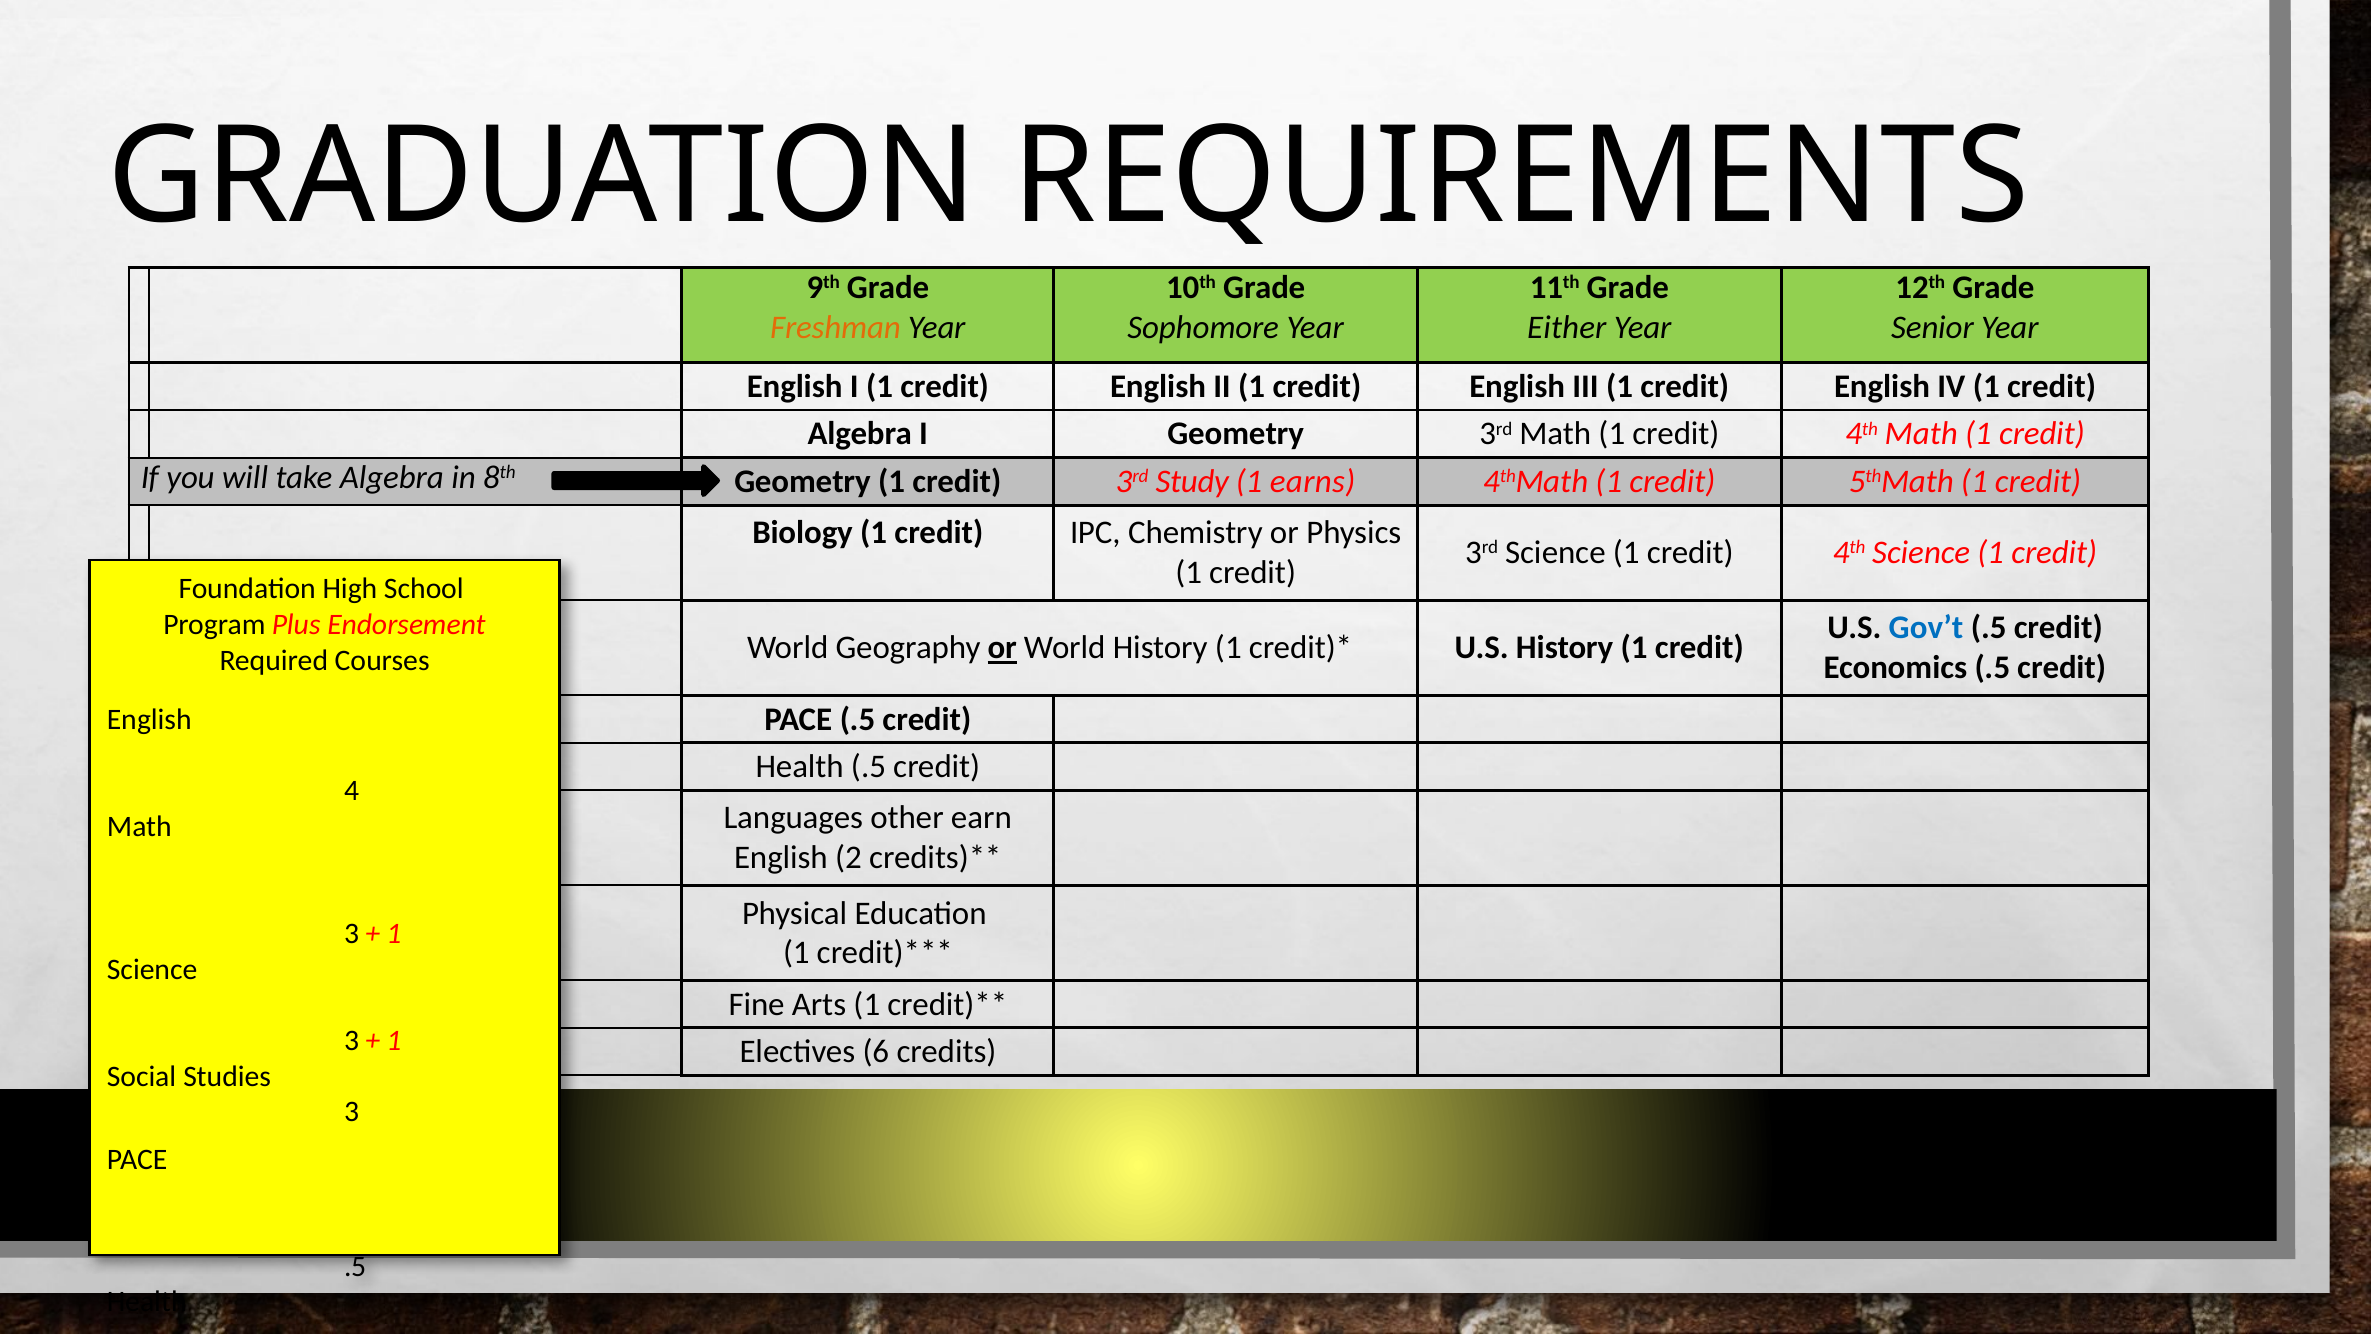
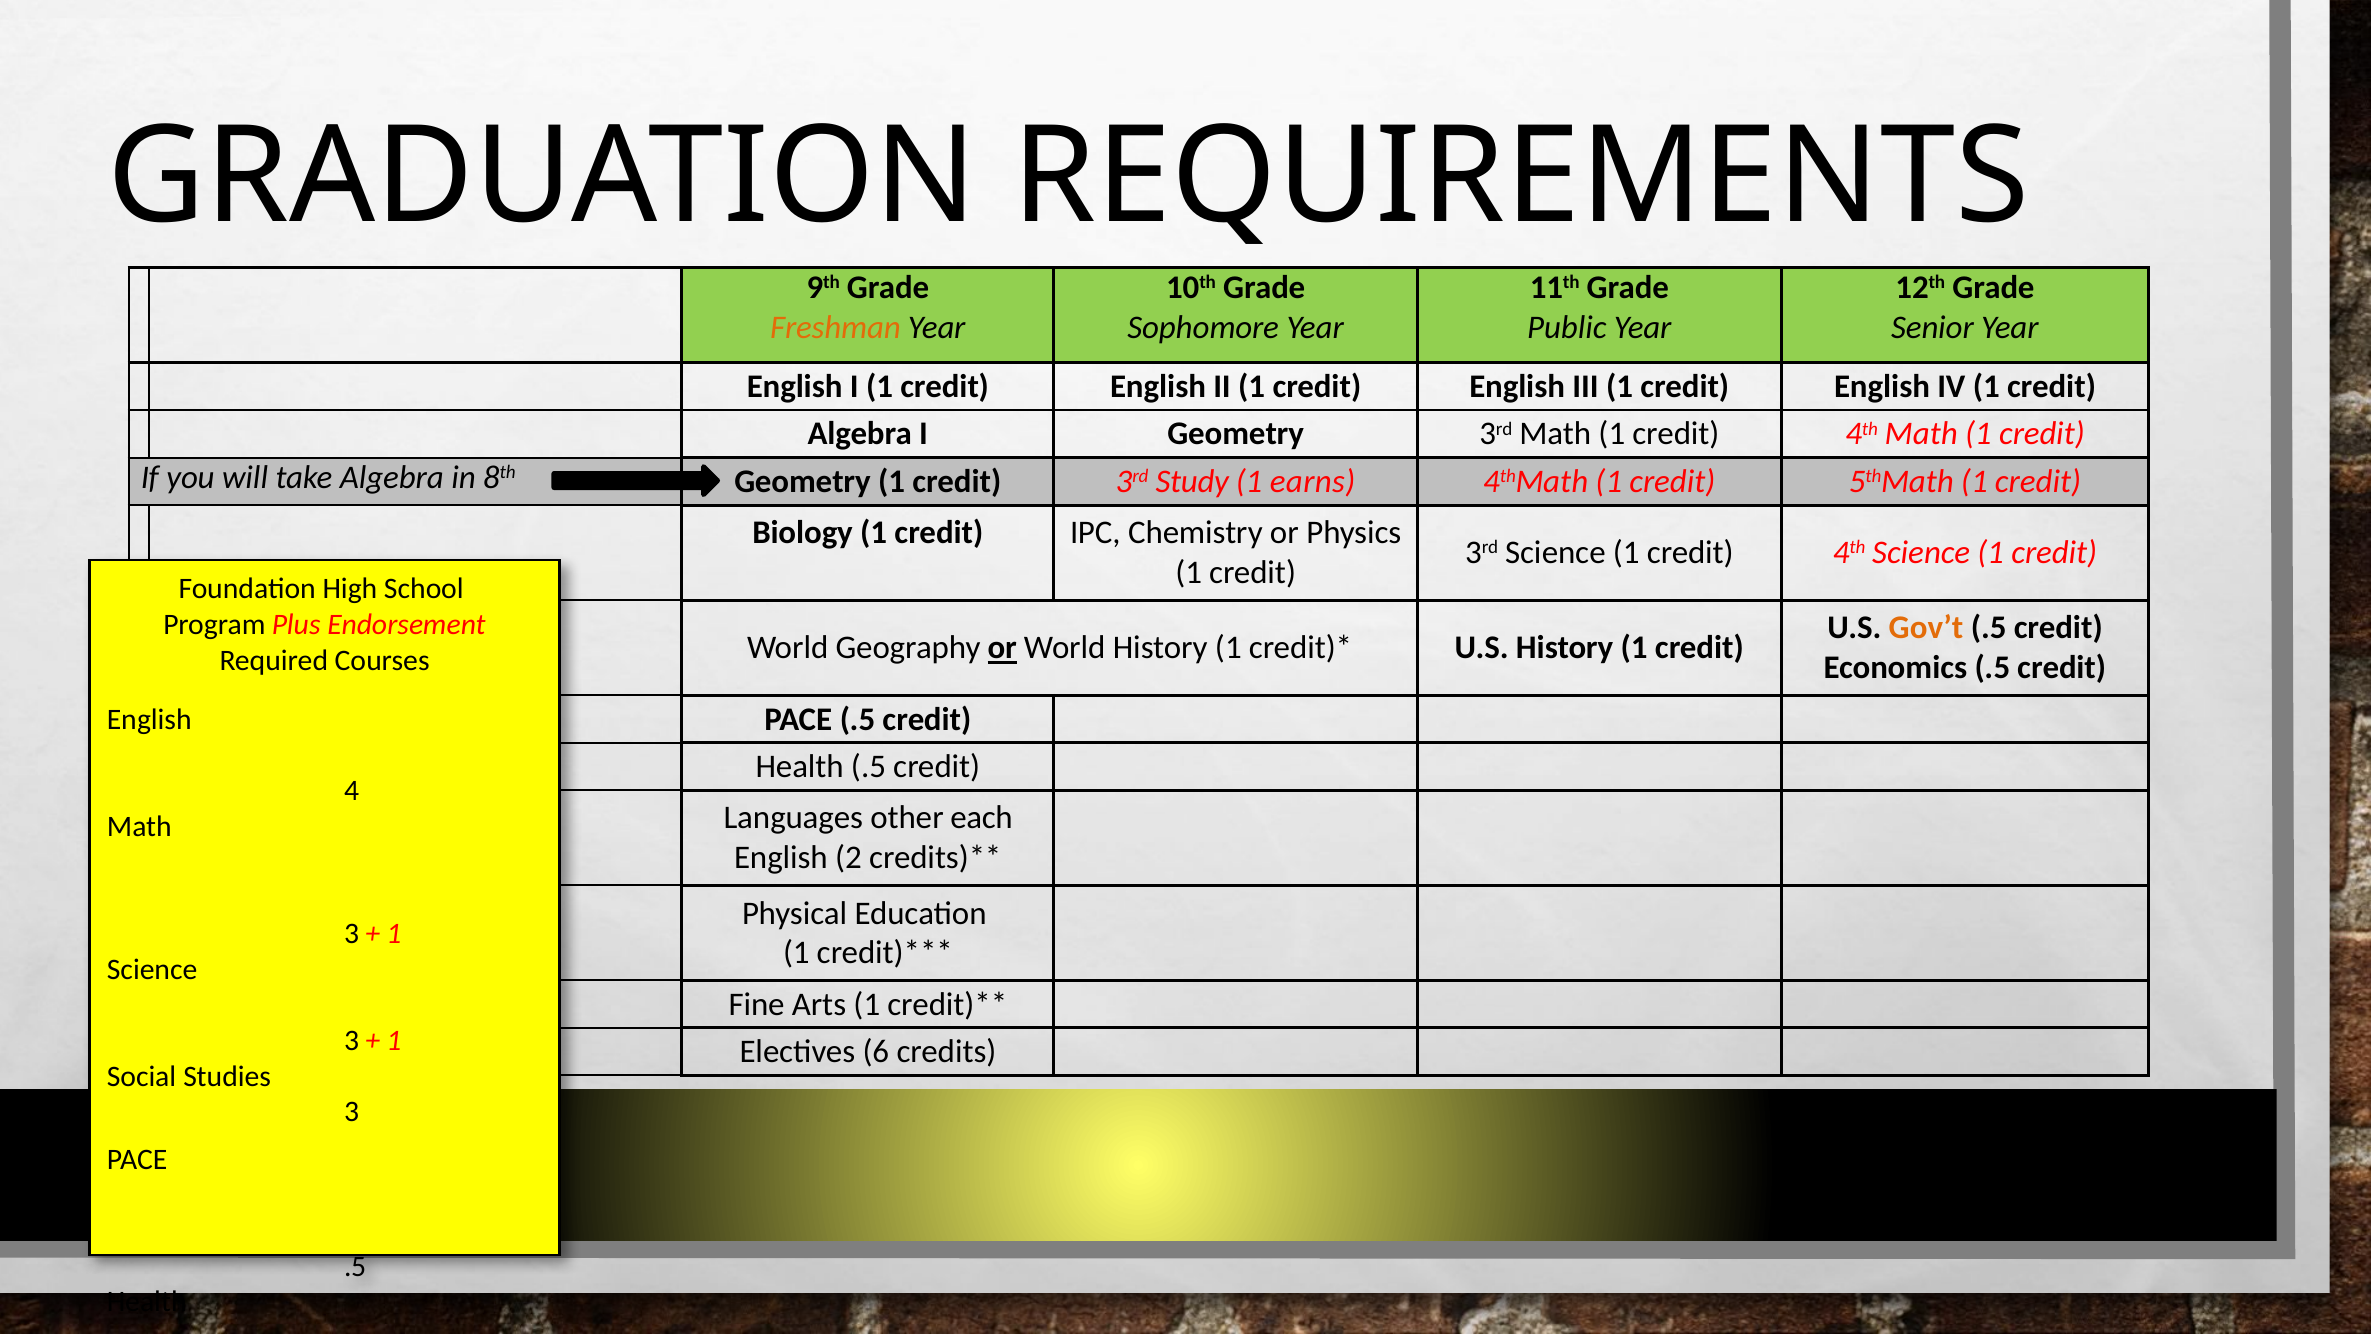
Either: Either -> Public (1567, 328)
Gov’t colour: blue -> orange (1926, 628)
earn: earn -> each (982, 818)
